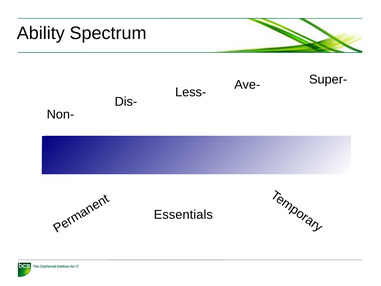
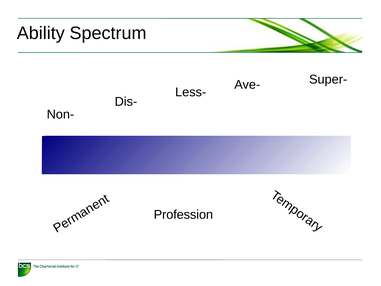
Essentials: Essentials -> Profession (183, 214)
